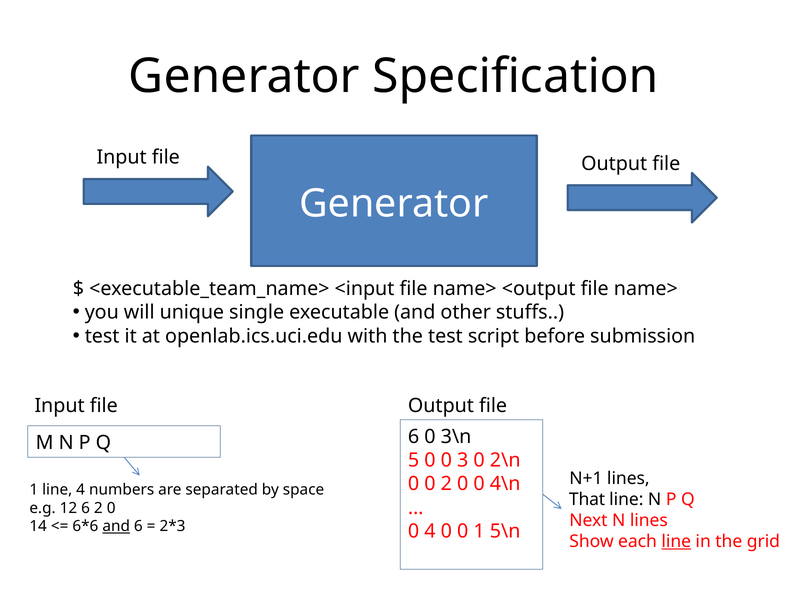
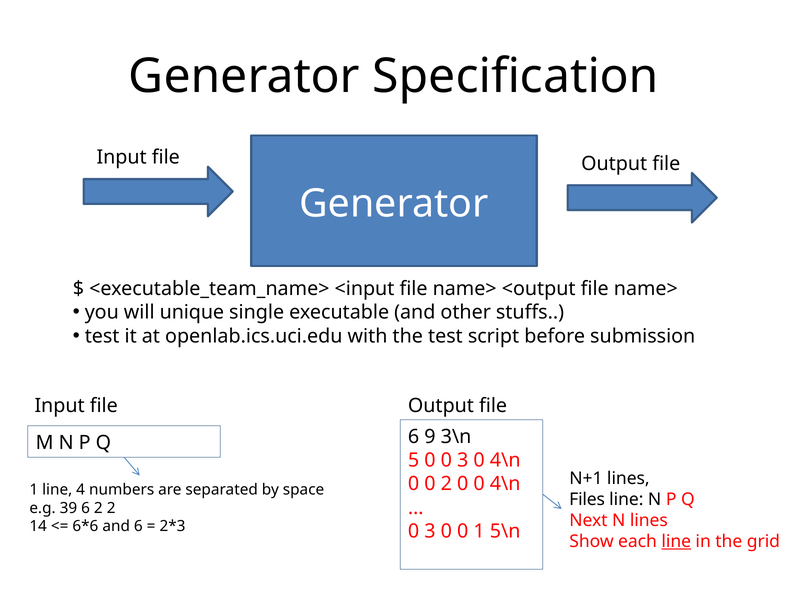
6 0: 0 -> 9 (430, 437)
3 0 2\n: 2\n -> 4\n (505, 460)
That: That -> Files (587, 500)
12: 12 -> 39 (68, 508)
6 2 0: 0 -> 2 (111, 508)
and underline: present -> none (116, 526)
4: 4 -> 3 (430, 531)
